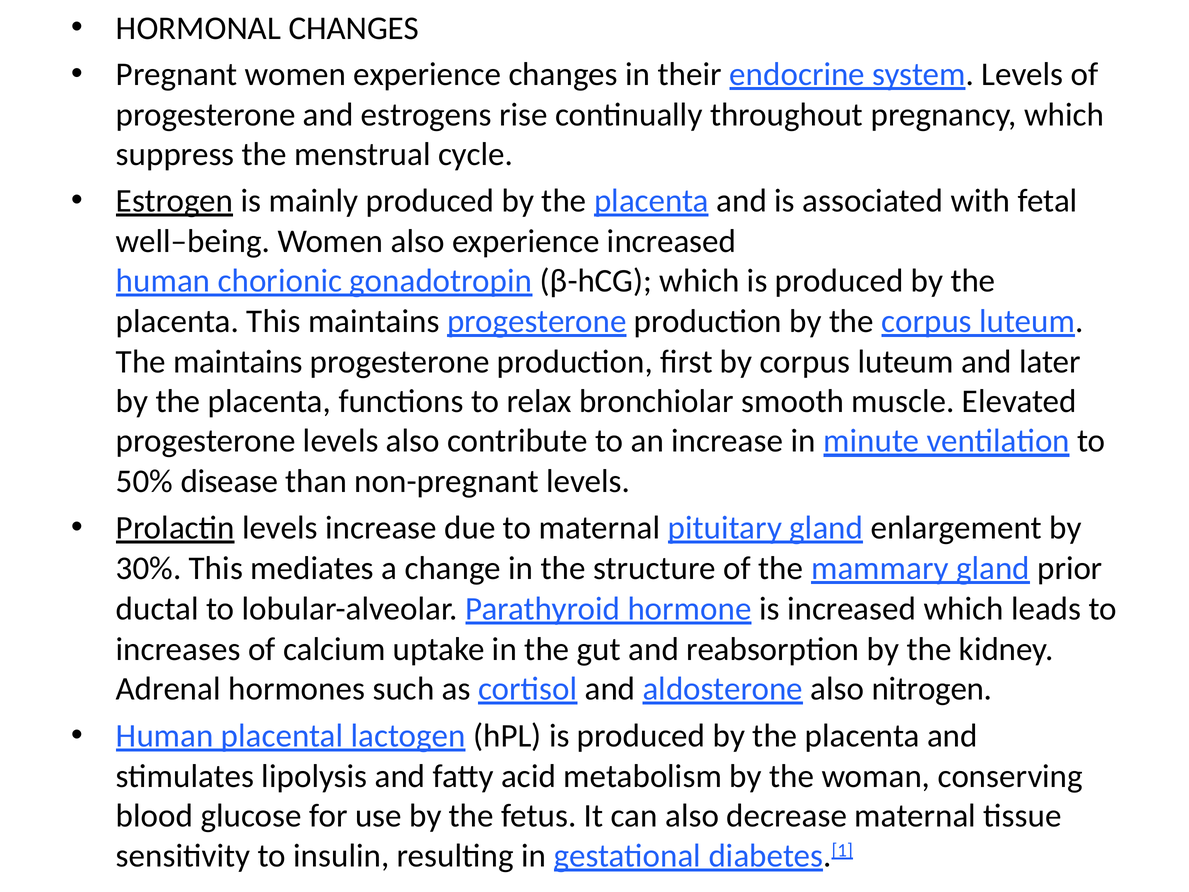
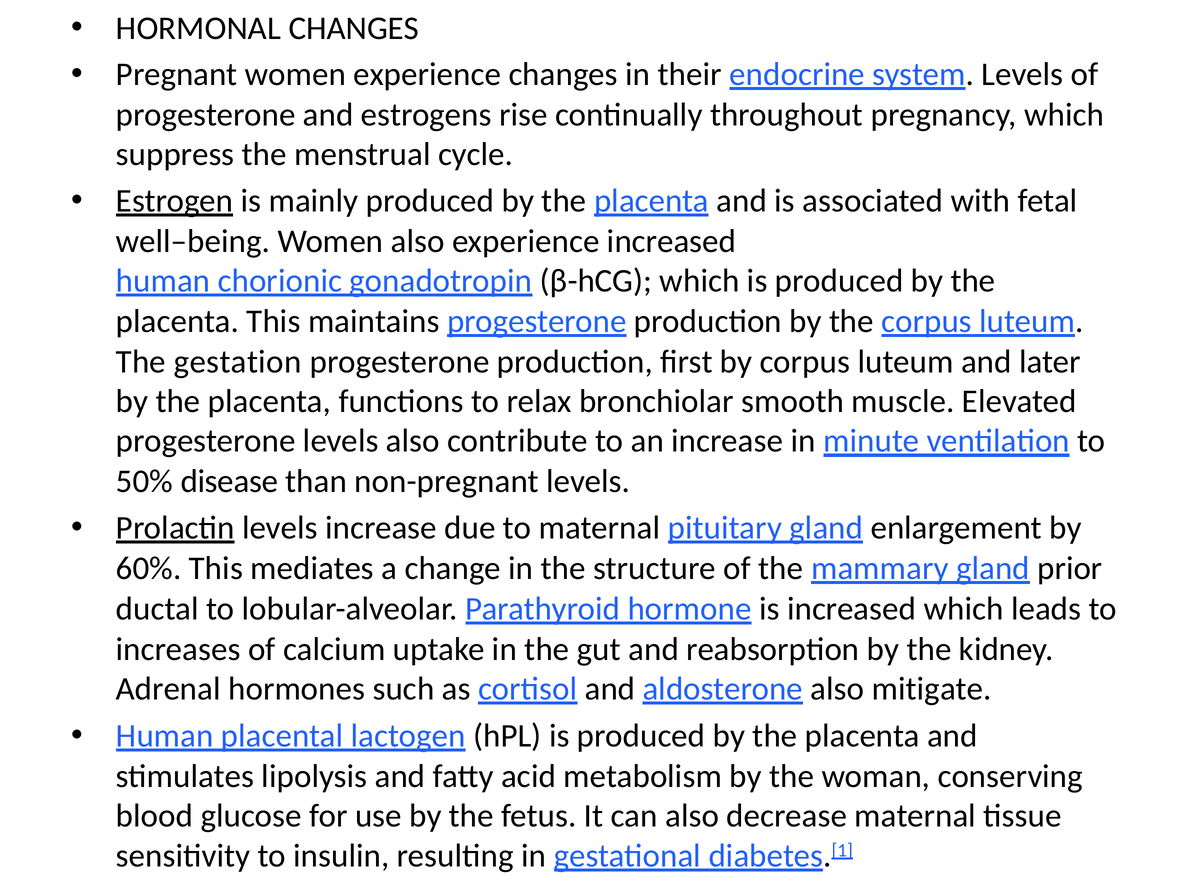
The maintains: maintains -> gestation (238, 362)
30%: 30% -> 60% (149, 568)
nitrogen: nitrogen -> mitigate (932, 689)
